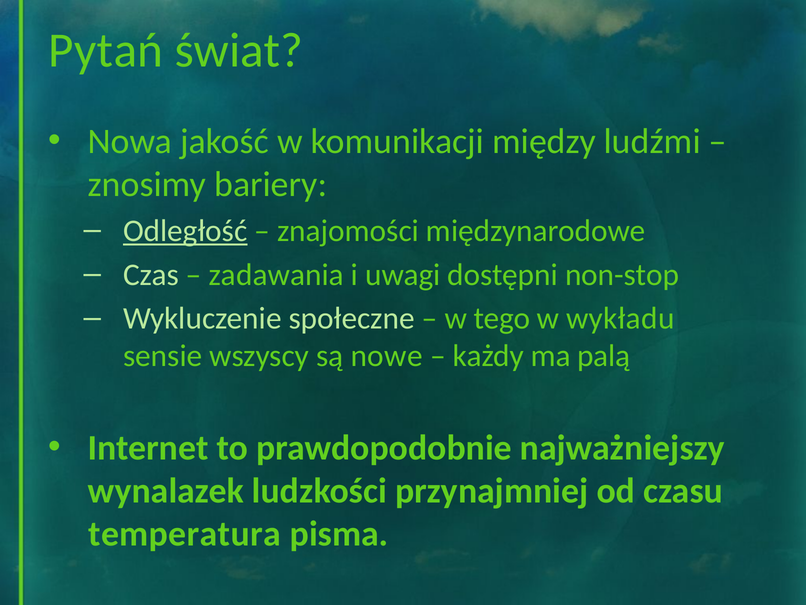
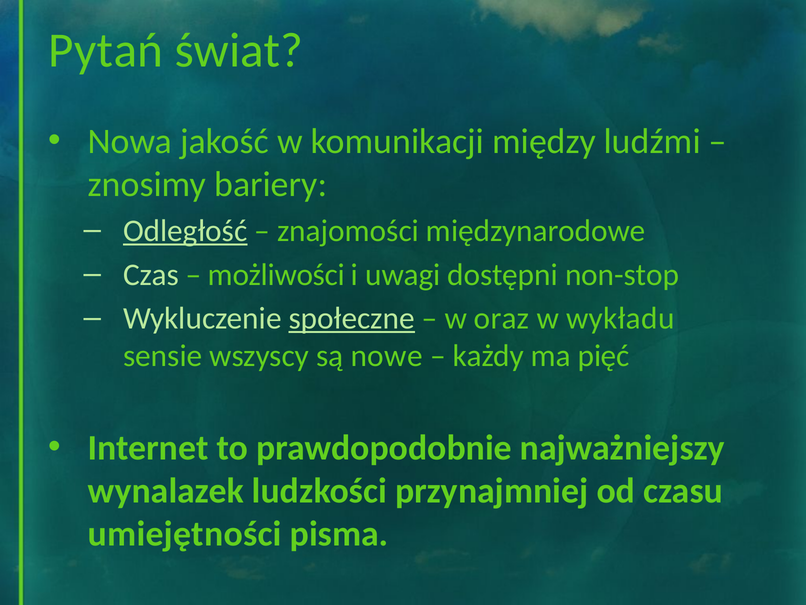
zadawania: zadawania -> możliwości (276, 274)
społeczne underline: none -> present (352, 318)
tego: tego -> oraz (502, 318)
palą: palą -> pięć (604, 356)
temperatura: temperatura -> umiejętności (185, 534)
